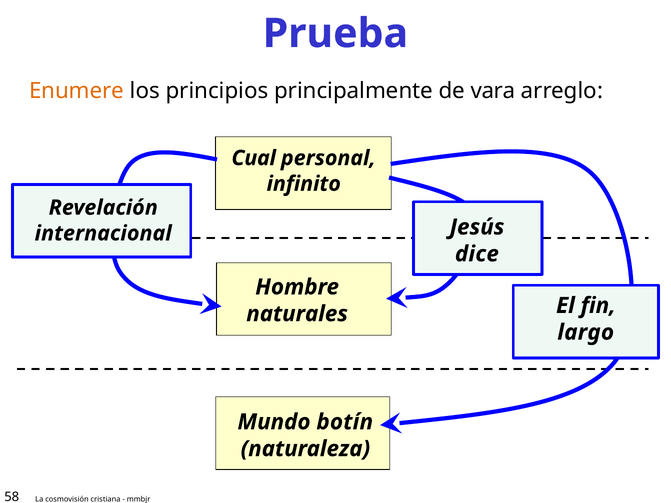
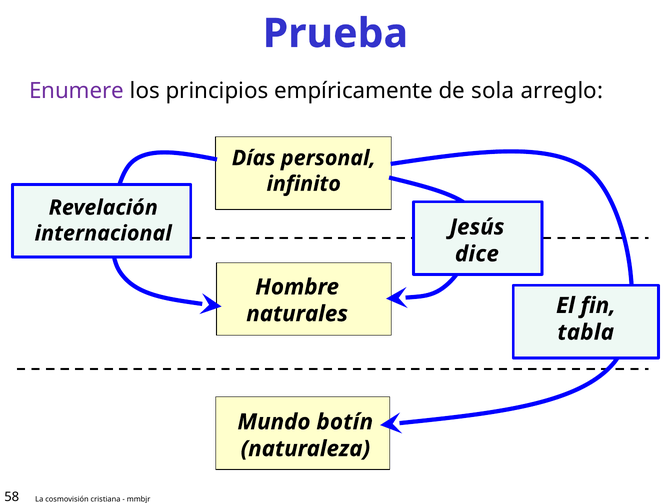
Enumere colour: orange -> purple (77, 91)
principalmente: principalmente -> empíricamente (354, 91)
vara: vara -> sola (493, 91)
Cual: Cual -> Días (254, 158)
largo: largo -> tabla (586, 333)
